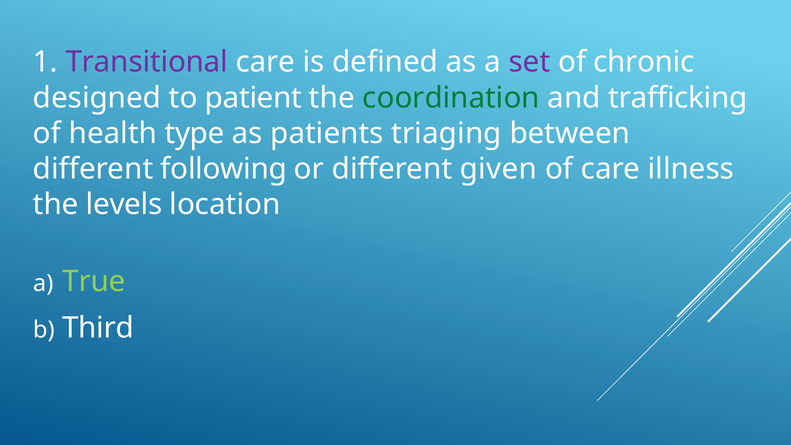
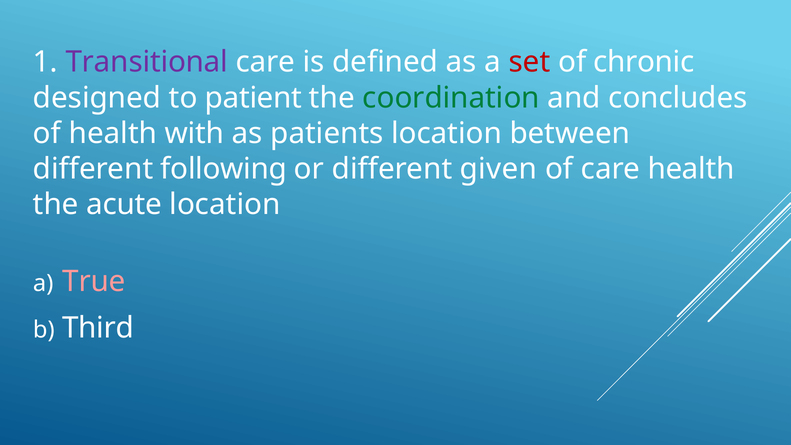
set colour: purple -> red (530, 62)
trafficking: trafficking -> concludes (678, 98)
type: type -> with (195, 133)
patients triaging: triaging -> location (447, 133)
care illness: illness -> health (691, 169)
levels: levels -> acute (124, 205)
True colour: light green -> pink (94, 282)
